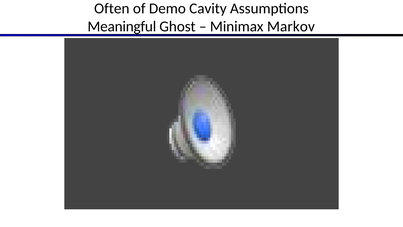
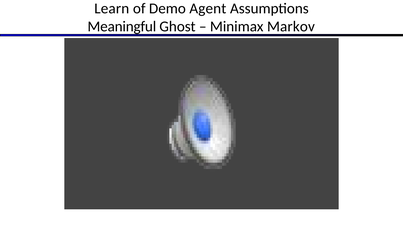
Often: Often -> Learn (112, 8)
Cavity: Cavity -> Agent (208, 8)
